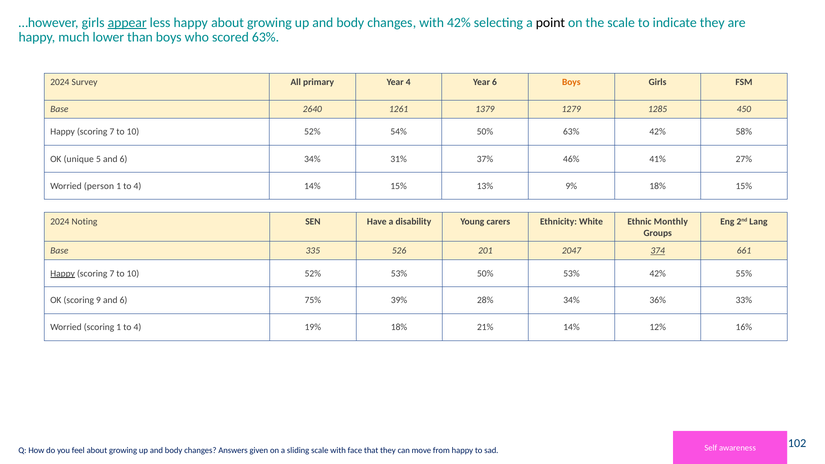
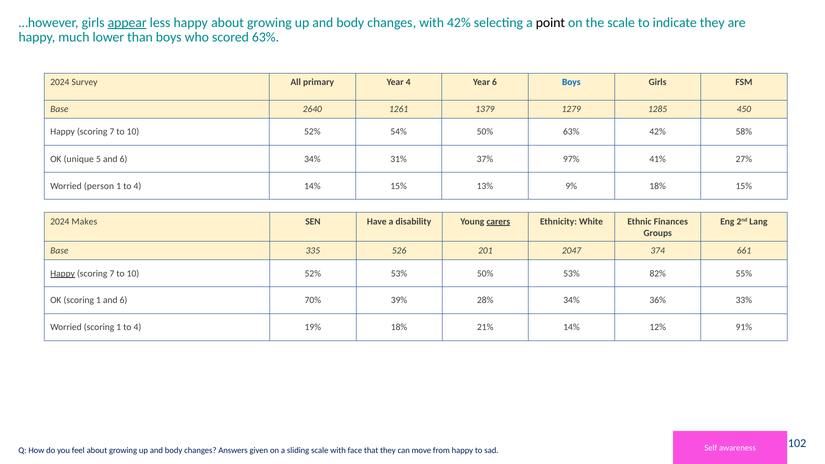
Boys colour: orange -> blue (571, 82)
46%: 46% -> 97% (571, 159)
Noting: Noting -> Makes (84, 221)
carers underline: none -> present (498, 221)
Monthly: Monthly -> Finances (671, 221)
374 underline: present -> none (658, 251)
53% 42%: 42% -> 82% (658, 273)
OK scoring 9: 9 -> 1 (98, 300)
75%: 75% -> 70% (313, 300)
16%: 16% -> 91% (744, 327)
